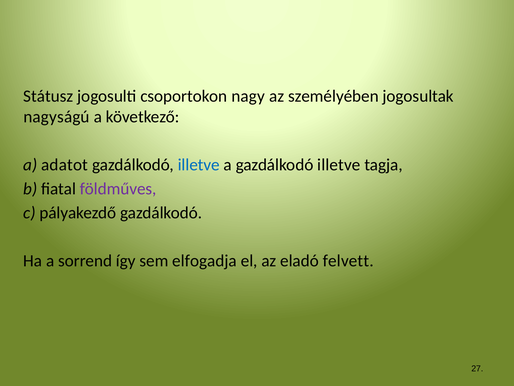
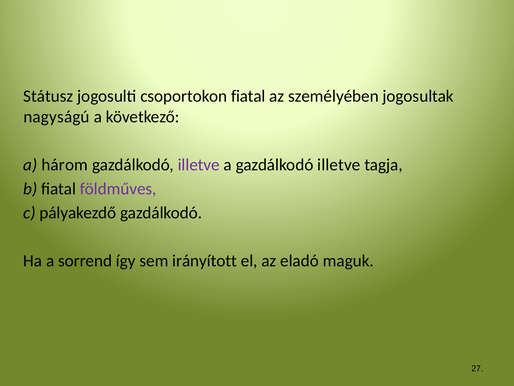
csoportokon nagy: nagy -> fiatal (248, 96)
adatot: adatot -> három (65, 165)
illetve colour: blue -> purple (199, 165)
elfogadja: elfogadja -> irányított (205, 261)
felvett: felvett -> maguk (348, 261)
